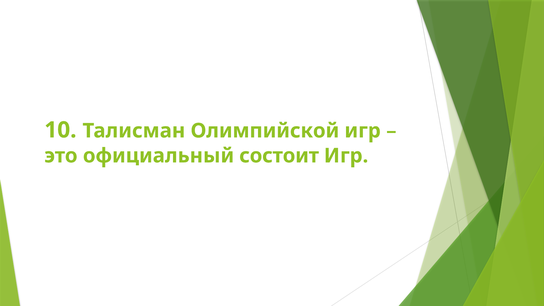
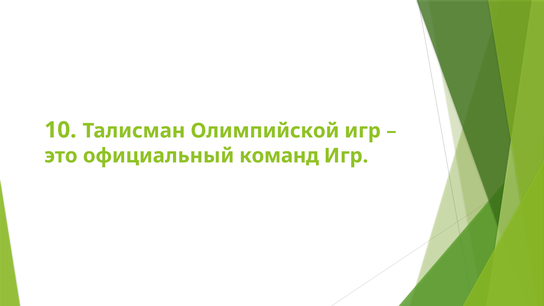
состоит: состоит -> команд (279, 156)
